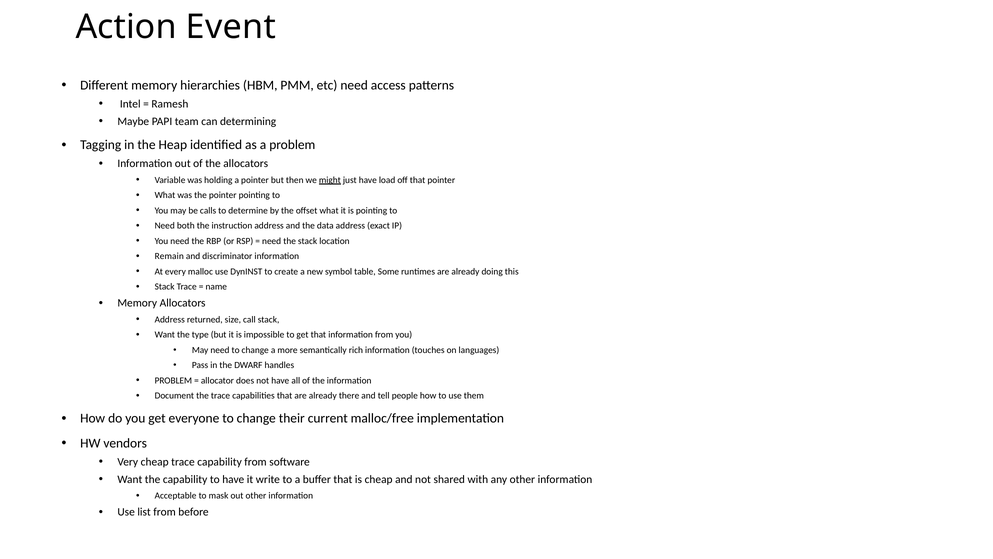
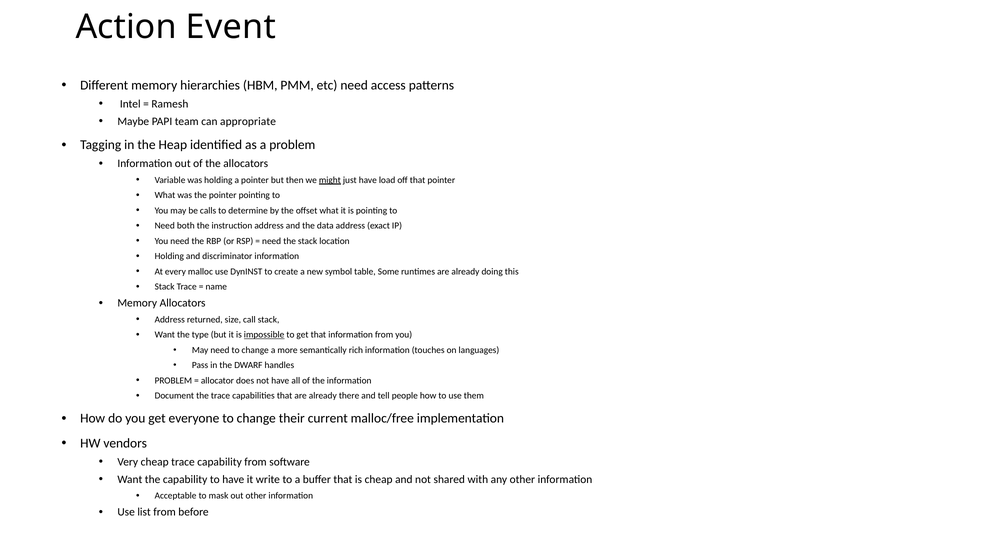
determining: determining -> appropriate (248, 121)
Remain: Remain -> Holding (169, 256)
impossible underline: none -> present (264, 335)
